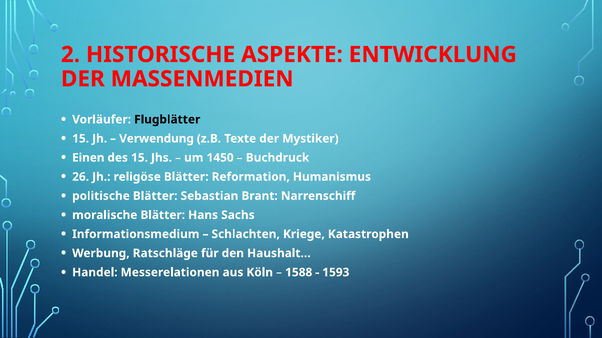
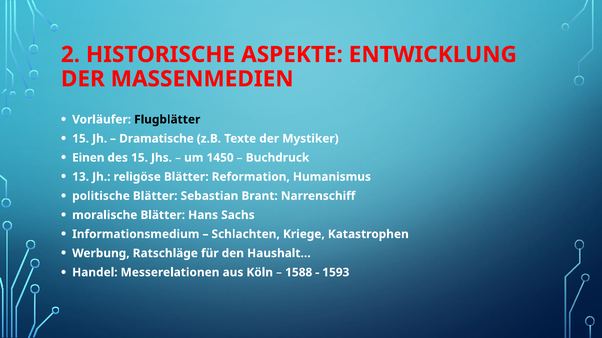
Verwendung: Verwendung -> Dramatische (157, 139)
26: 26 -> 13 (81, 177)
